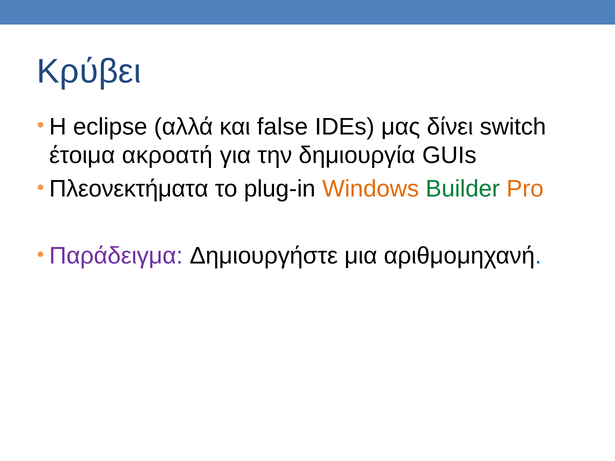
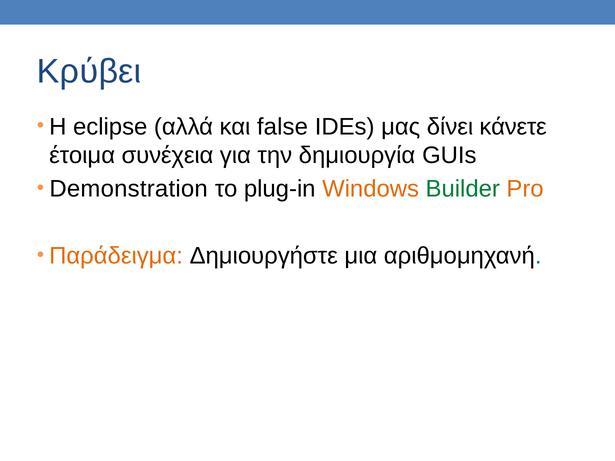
switch: switch -> κάνετε (513, 127)
ακροατή: ακροατή -> συνέχεια (168, 155)
Πλεονεκτήματα: Πλεονεκτήματα -> Demonstration (129, 189)
Παράδειγμα colour: purple -> orange (116, 256)
